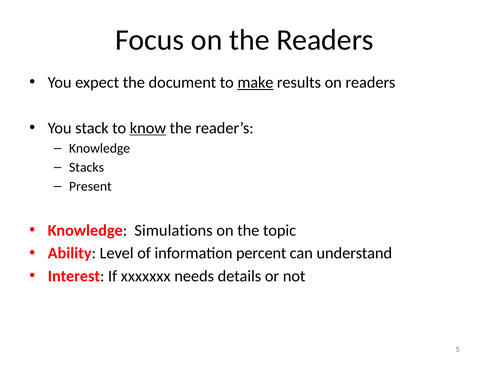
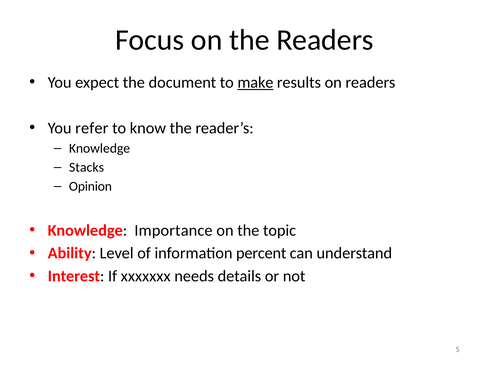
stack: stack -> refer (92, 128)
know underline: present -> none (148, 128)
Present: Present -> Opinion (90, 187)
Simulations: Simulations -> Importance (174, 231)
